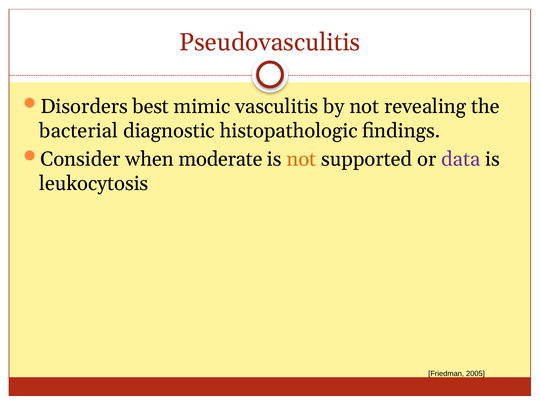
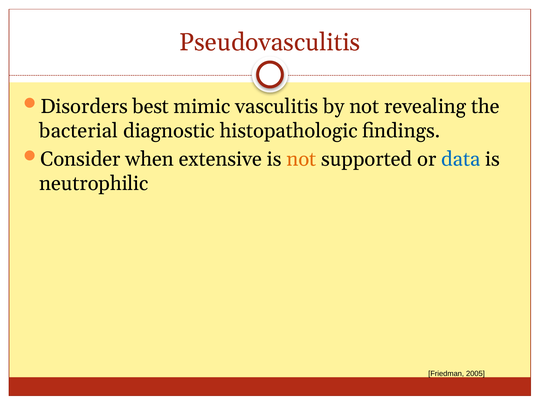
moderate: moderate -> extensive (220, 159)
data colour: purple -> blue (461, 159)
leukocytosis: leukocytosis -> neutrophilic (94, 183)
